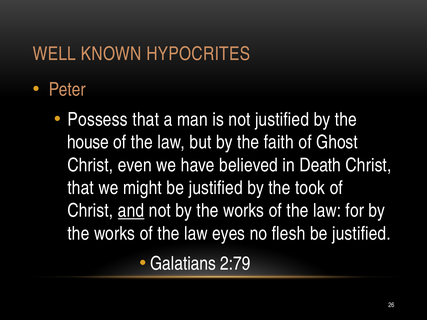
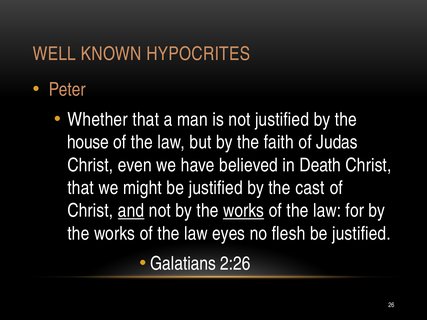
Possess: Possess -> Whether (98, 120)
Ghost: Ghost -> Judas (337, 142)
took: took -> cast (310, 188)
works underline: none -> present (244, 211)
2:79: 2:79 -> 2:26 (235, 264)
